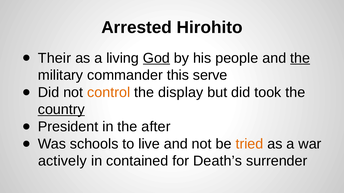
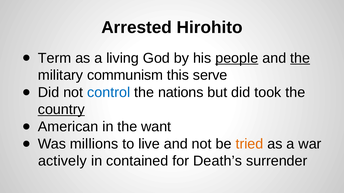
Their: Their -> Term (55, 58)
God underline: present -> none (156, 58)
people underline: none -> present (237, 58)
commander: commander -> communism (125, 75)
control colour: orange -> blue (109, 93)
display: display -> nations (181, 93)
President: President -> American (68, 127)
after: after -> want (156, 127)
schools: schools -> millions (94, 144)
